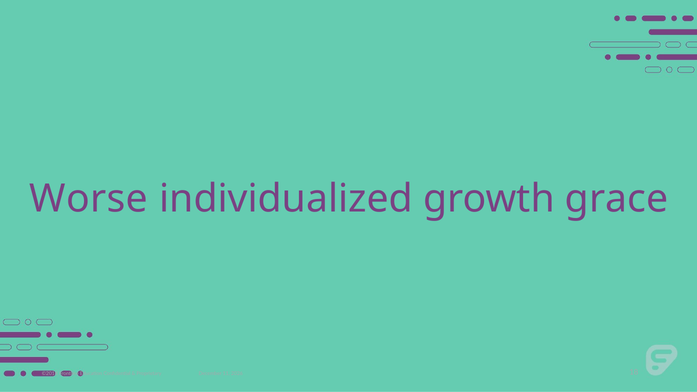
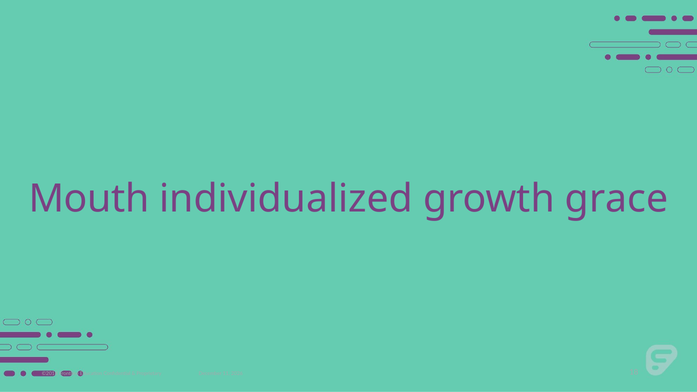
Worse: Worse -> Mouth (89, 199)
